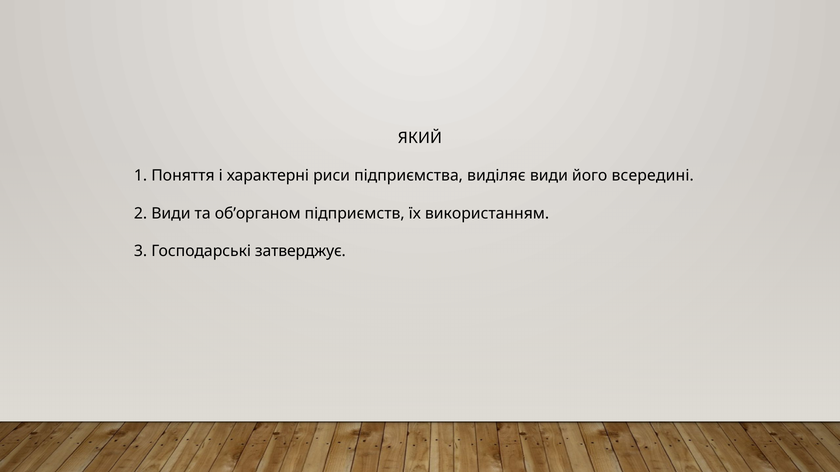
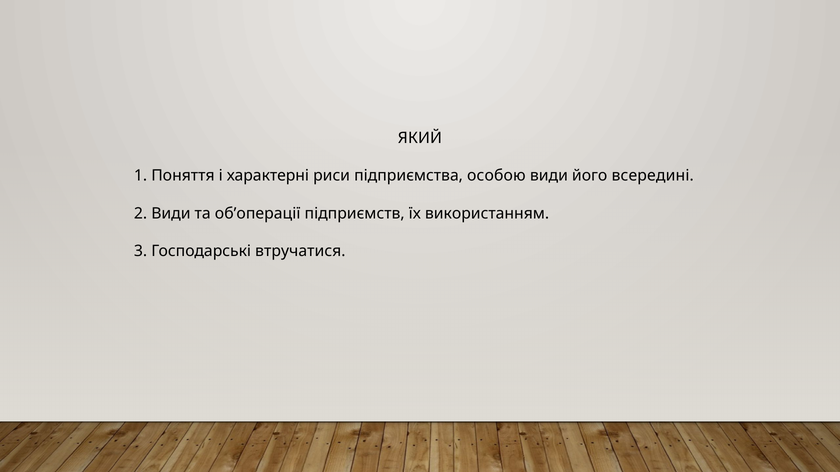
виділяє: виділяє -> особою (496, 176)
об’органом: об’органом -> об’операції (258, 214)
затверджує: затверджує -> втручатися (300, 252)
